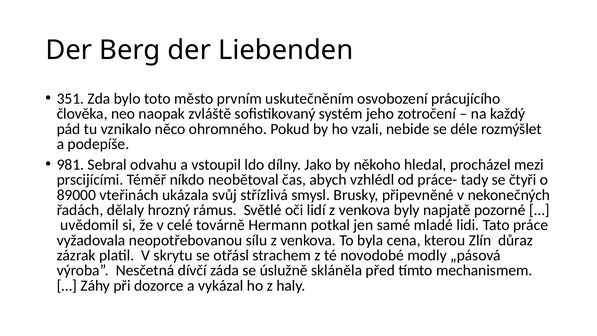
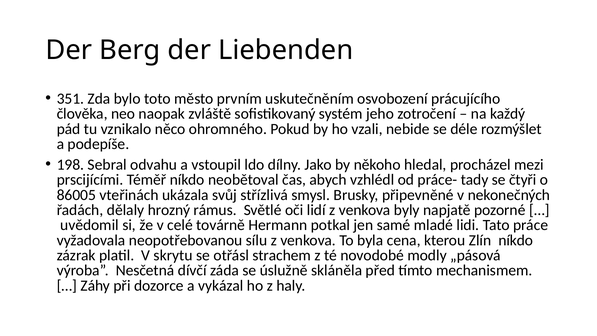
981: 981 -> 198 (70, 165)
89000: 89000 -> 86005 (76, 195)
Zlín důraz: důraz -> níkdo (516, 240)
